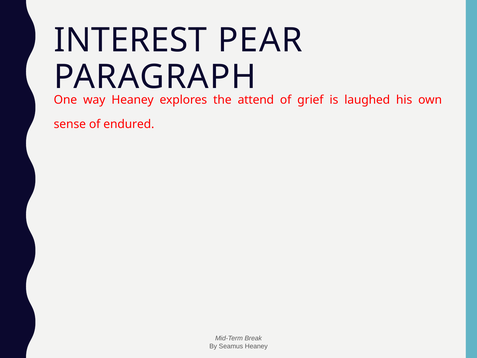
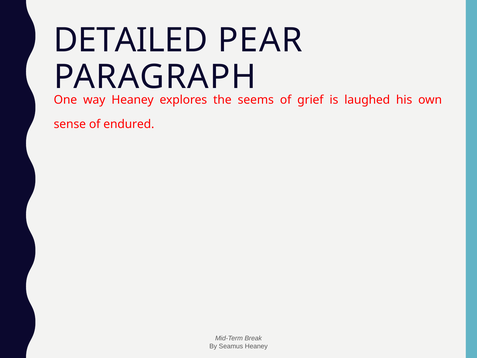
INTEREST: INTEREST -> DETAILED (131, 40)
attend: attend -> seems (256, 100)
